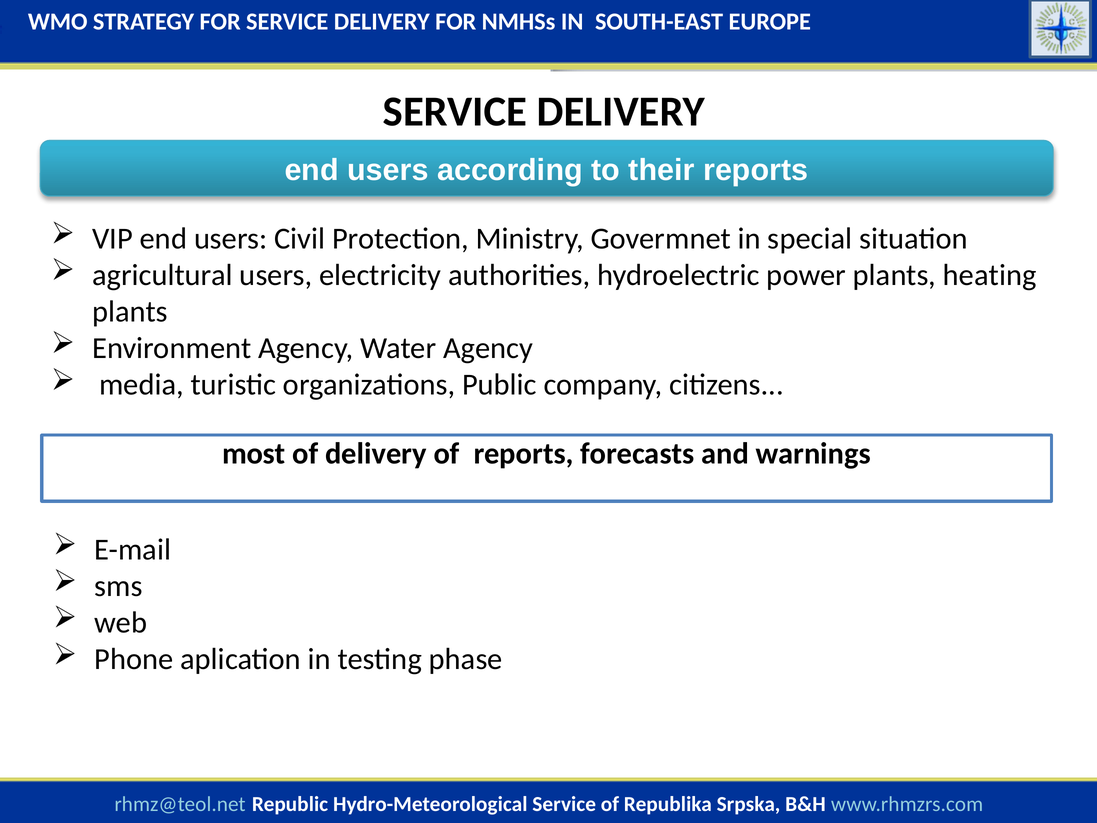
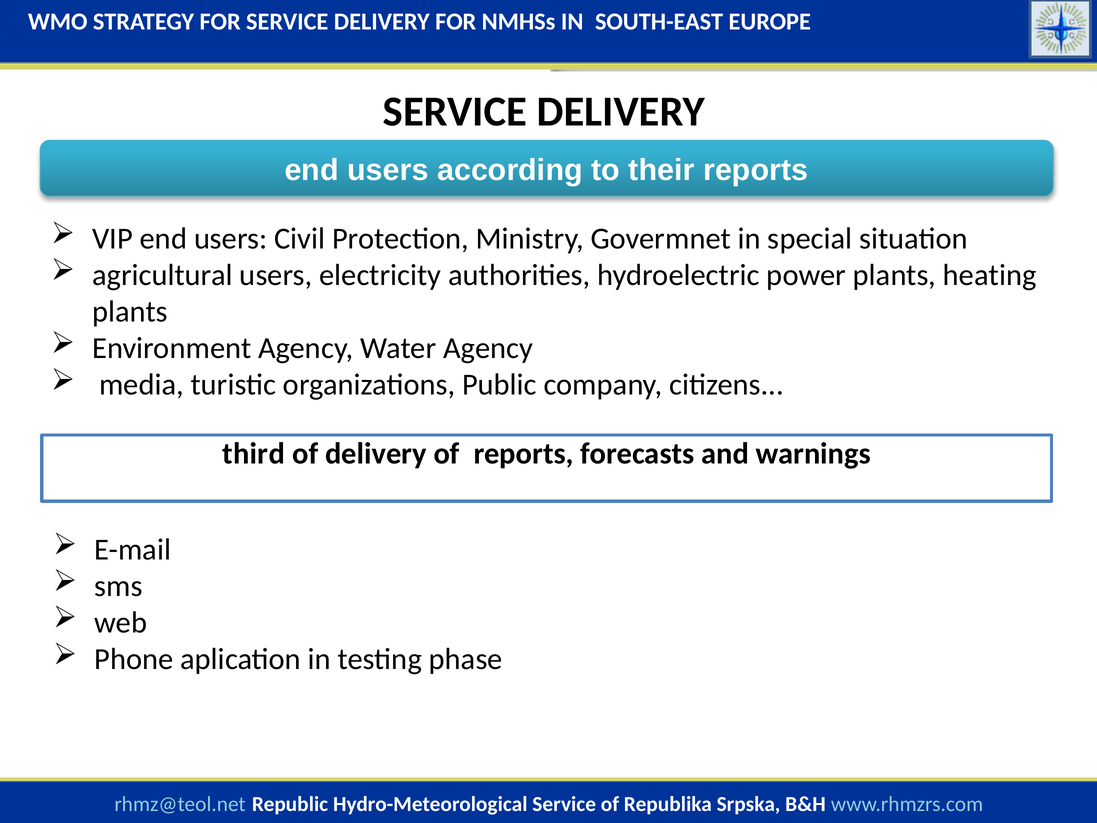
most: most -> third (254, 454)
